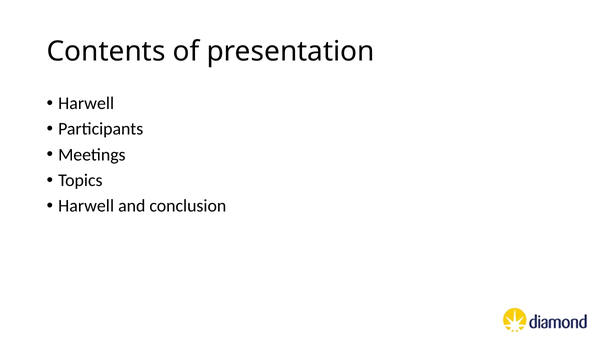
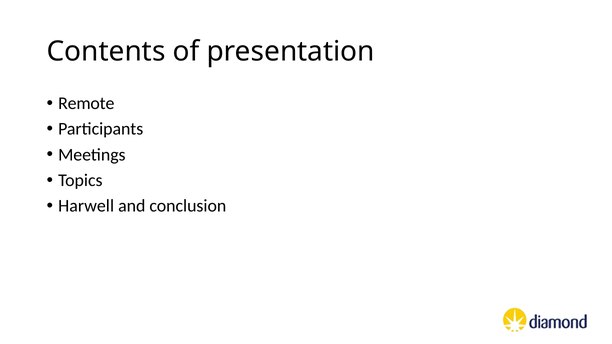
Harwell: Harwell -> Remote (86, 103)
